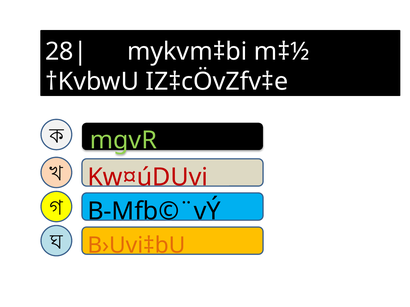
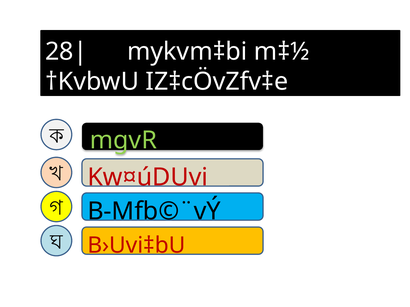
B›Uvi‡bU colour: orange -> red (136, 246)
